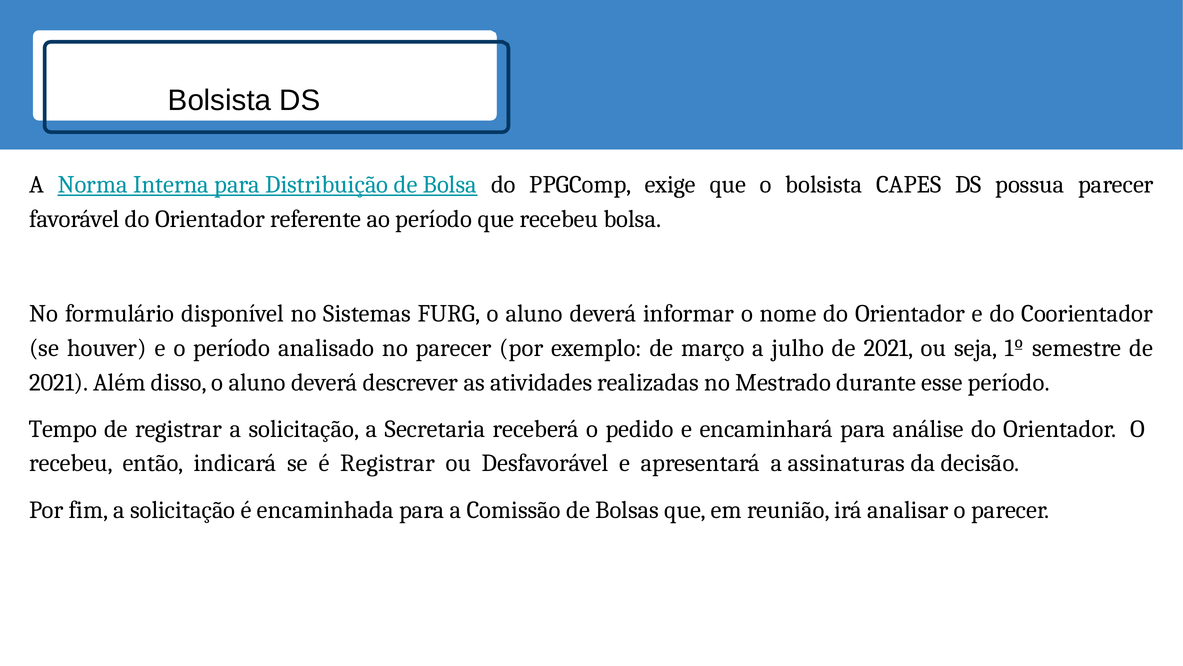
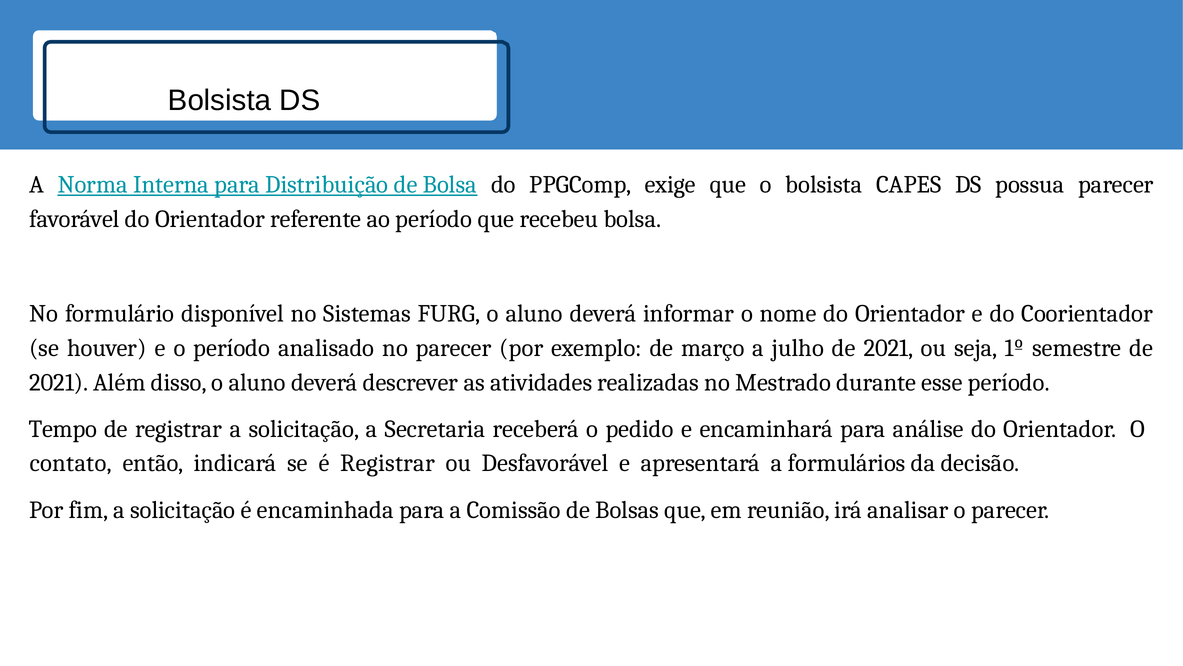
recebeu: recebeu -> contato (71, 463)
assinaturas: assinaturas -> formulários (847, 463)
